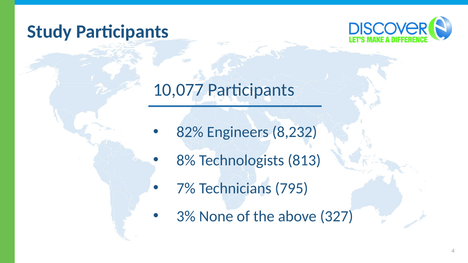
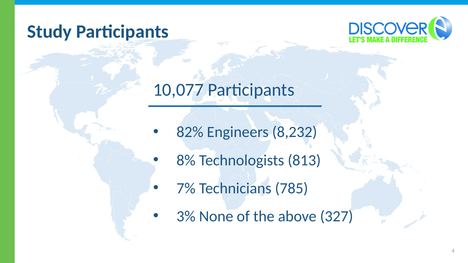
795: 795 -> 785 (292, 188)
